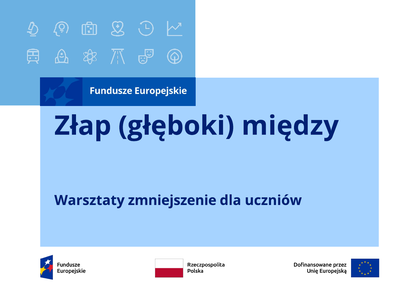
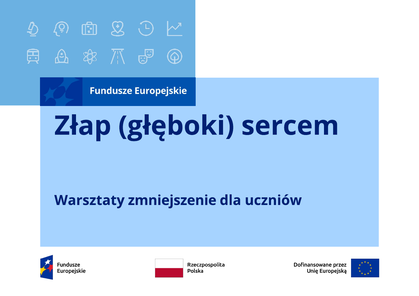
między: między -> sercem (290, 126)
